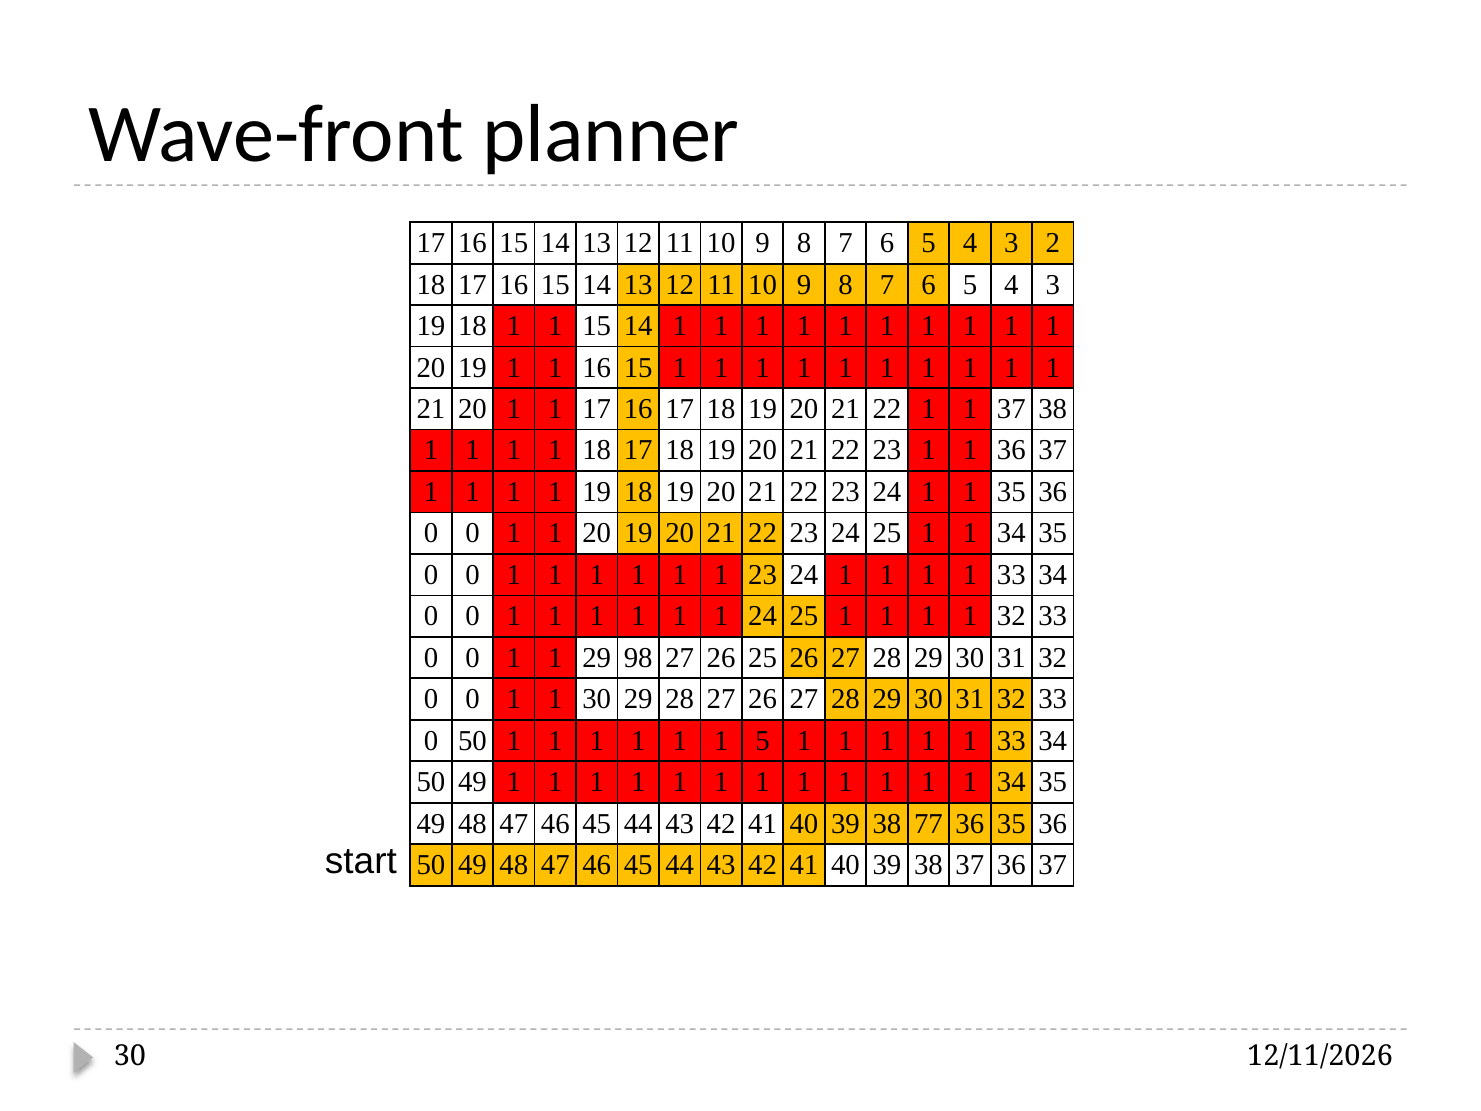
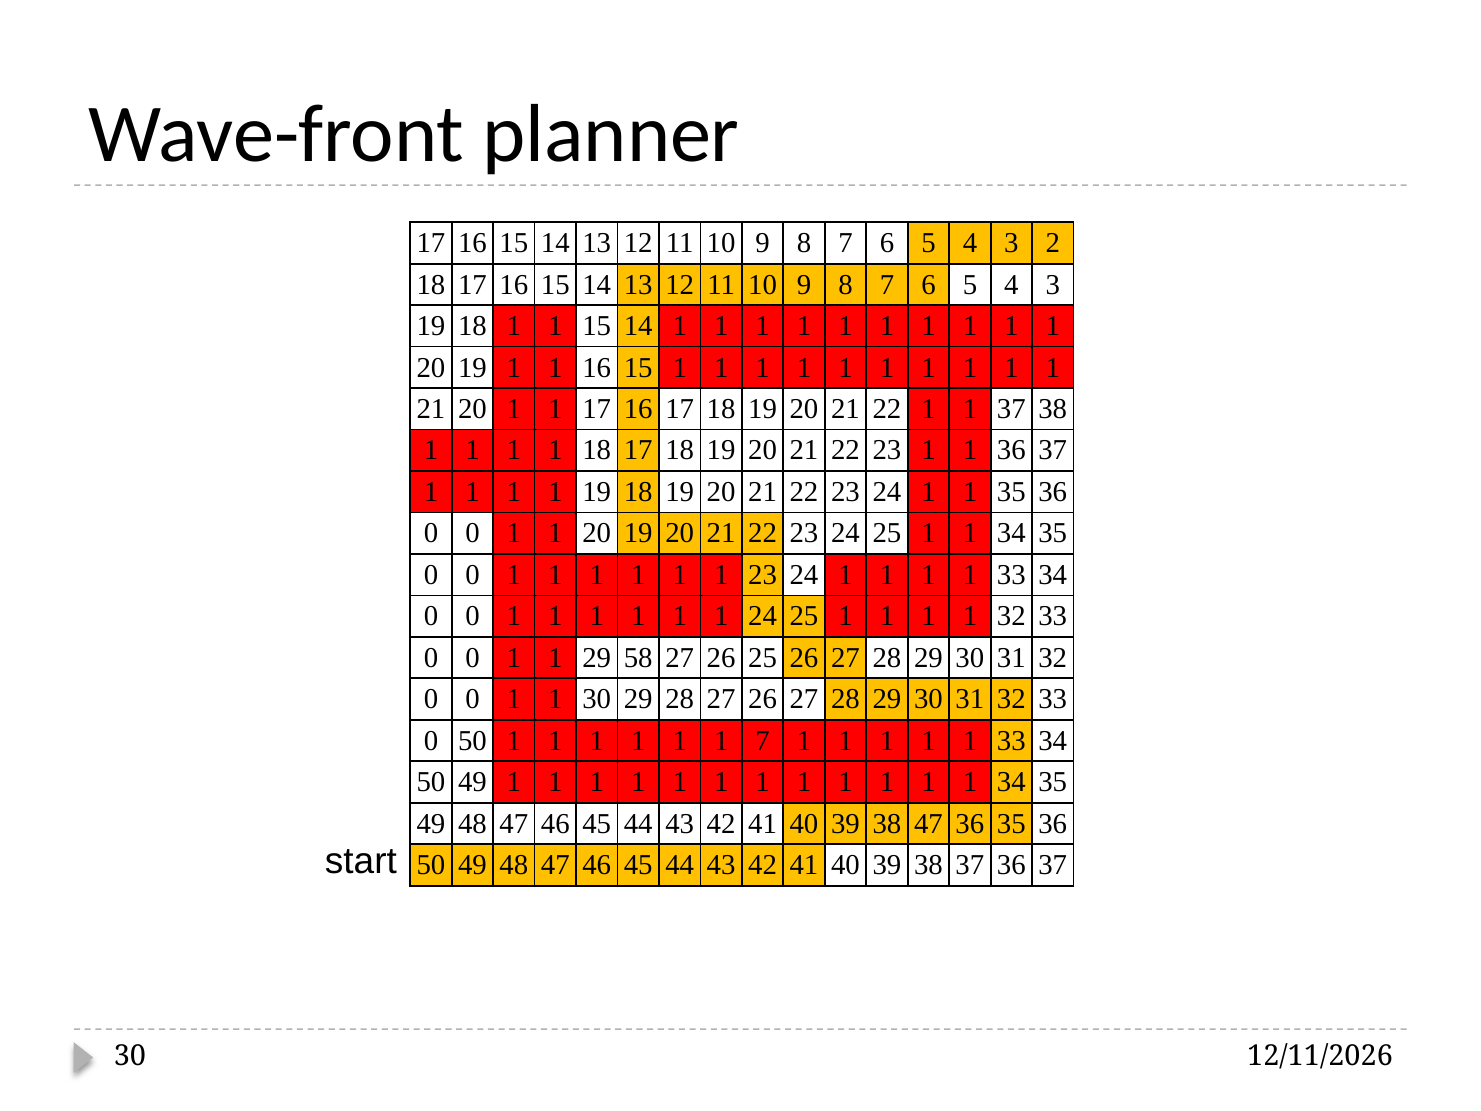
98: 98 -> 58 (638, 658)
1 5: 5 -> 7 (763, 741)
38 77: 77 -> 47 (928, 823)
